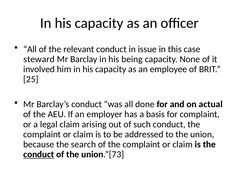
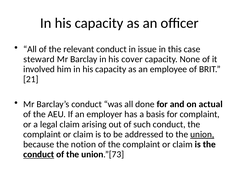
being: being -> cover (132, 59)
25: 25 -> 21 (31, 79)
union underline: none -> present (202, 135)
search: search -> notion (83, 145)
